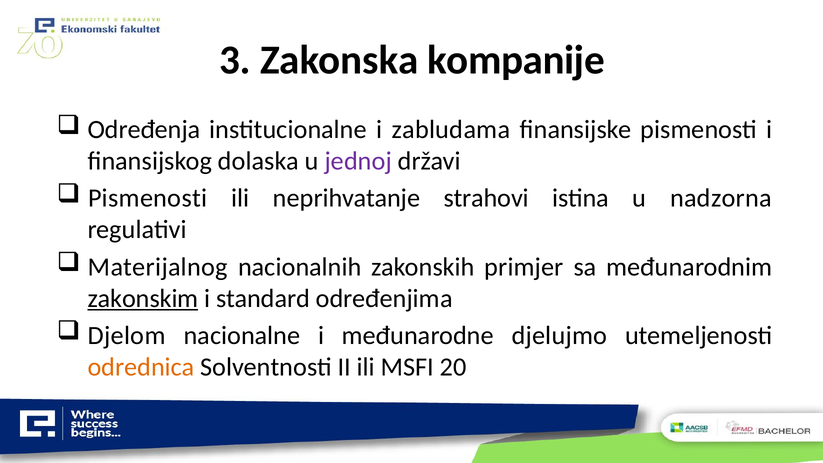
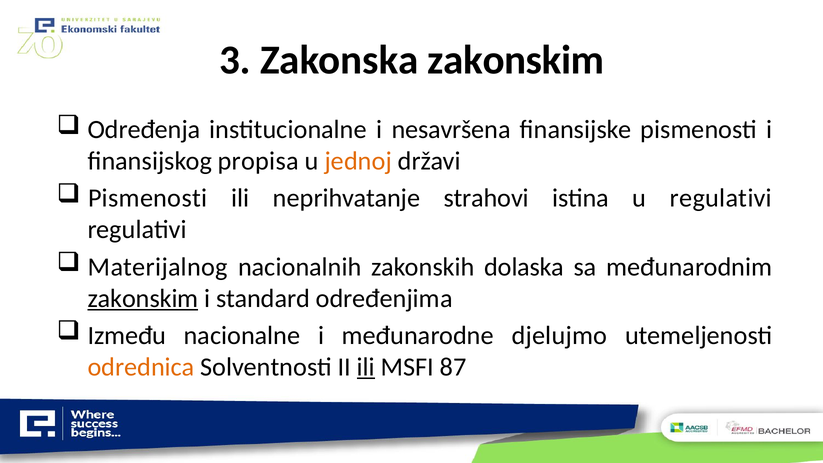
Zakonska kompanije: kompanije -> zakonskim (516, 60)
zabludama: zabludama -> nesavršena (451, 130)
dolaska: dolaska -> propisa (258, 161)
jednoj colour: purple -> orange (358, 161)
u nadzorna: nadzorna -> regulativi (721, 198)
primjer: primjer -> dolaska (524, 267)
Djelom: Djelom -> Između (127, 335)
ili underline: none -> present (366, 367)
20: 20 -> 87 (453, 367)
